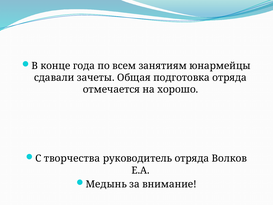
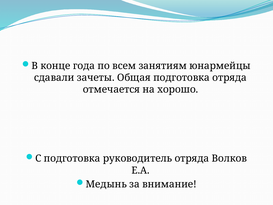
С творчества: творчества -> подготовка (72, 158)
